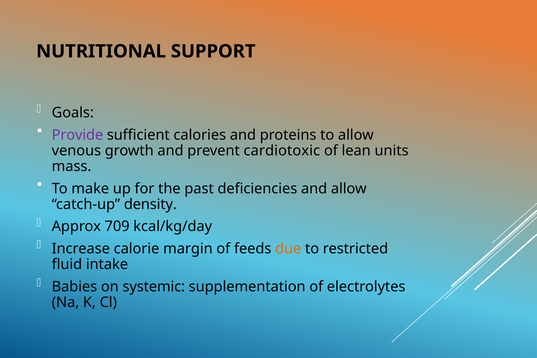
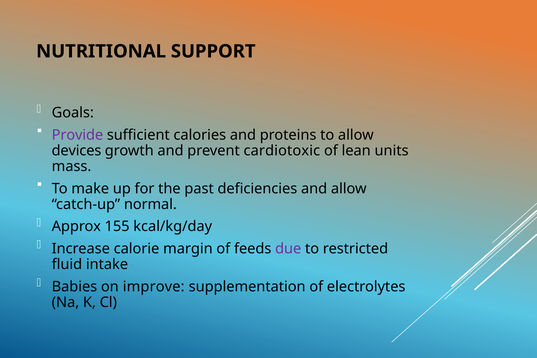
venous: venous -> devices (76, 151)
density: density -> normal (150, 204)
709: 709 -> 155 (117, 226)
due colour: orange -> purple (288, 249)
systemic: systemic -> improve (154, 287)
